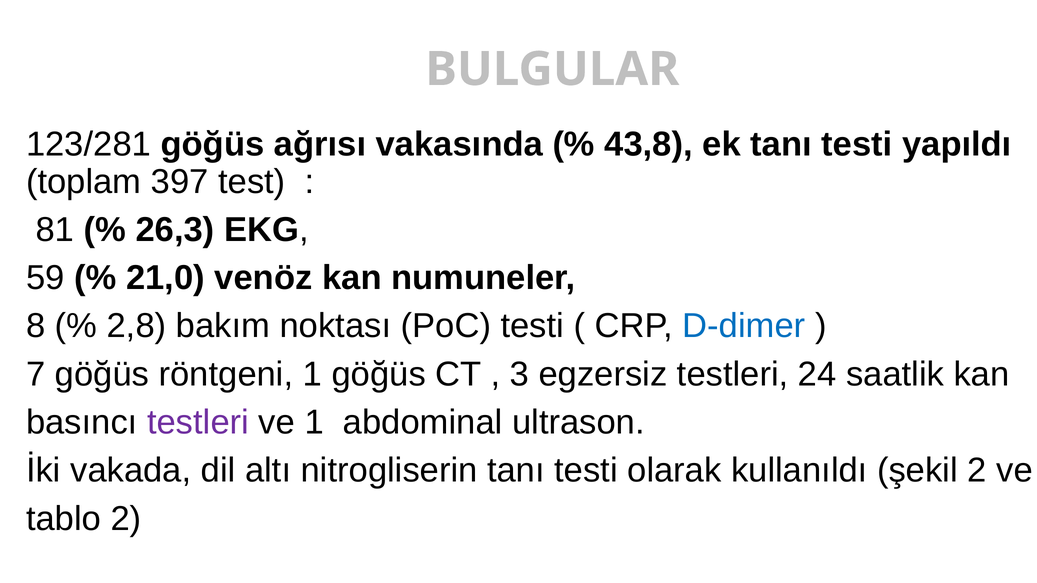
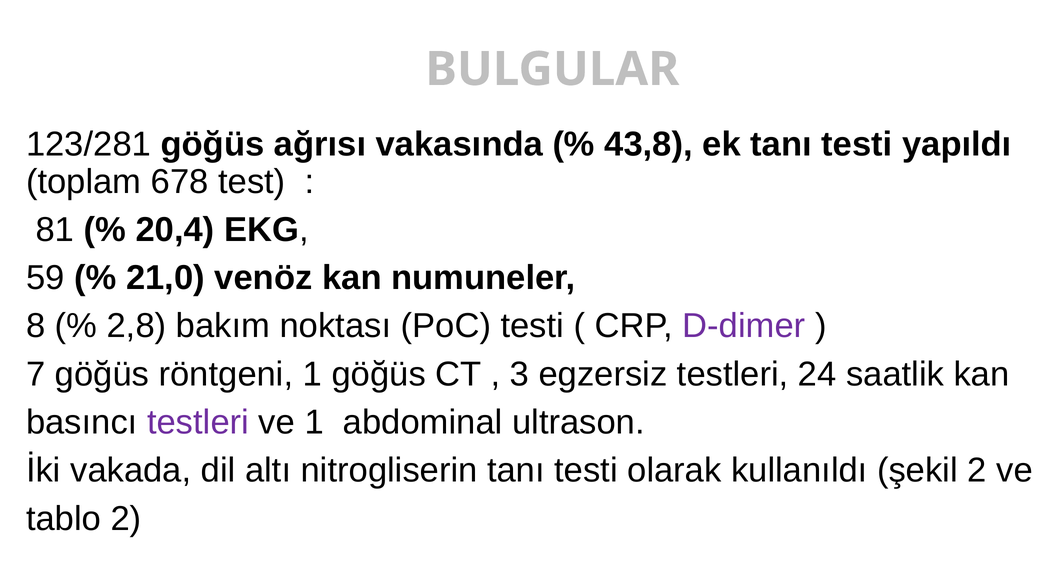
397: 397 -> 678 (180, 182)
26,3: 26,3 -> 20,4 (175, 230)
D-dimer colour: blue -> purple (744, 326)
